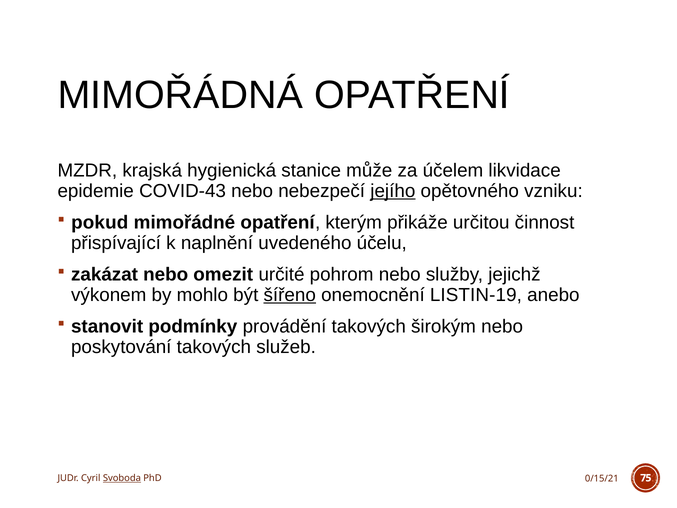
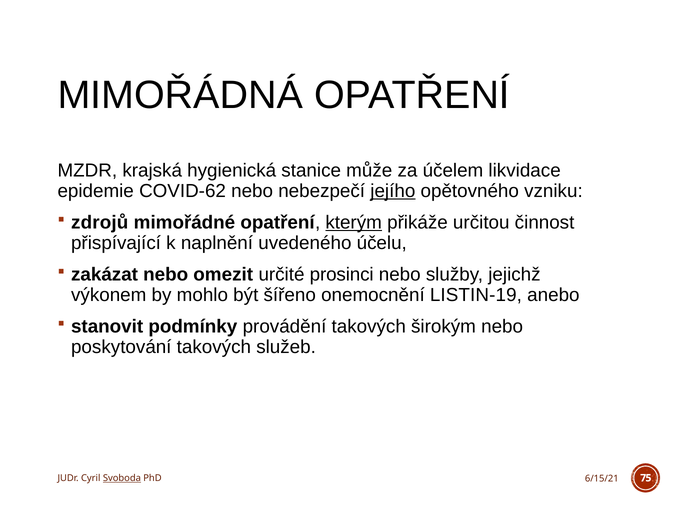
COVID-43: COVID-43 -> COVID-62 (183, 191)
pokud: pokud -> zdrojů (100, 222)
kterým underline: none -> present (354, 222)
pohrom: pohrom -> prosinci (342, 274)
šířeno underline: present -> none (290, 295)
0/15/21: 0/15/21 -> 6/15/21 (602, 479)
